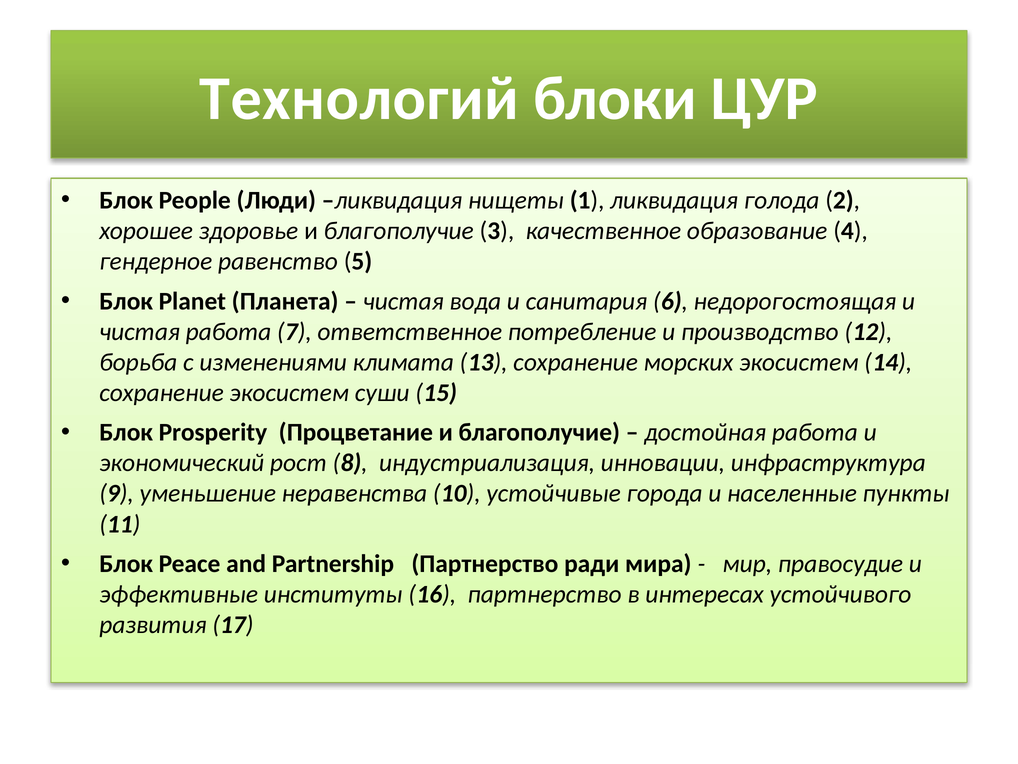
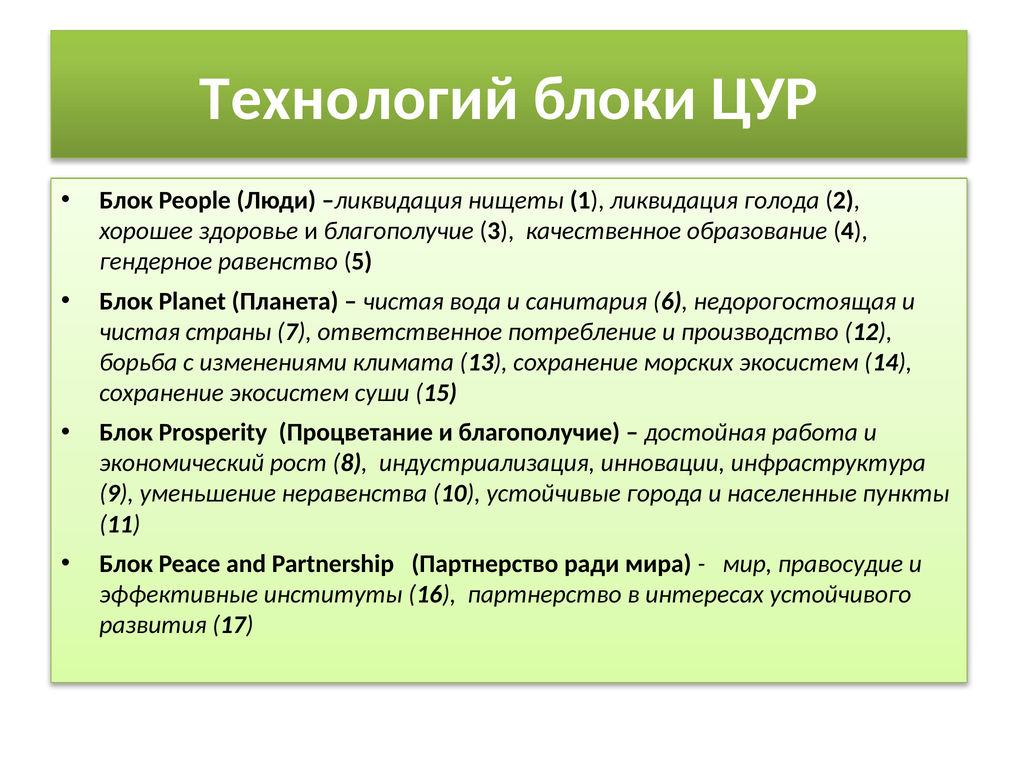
чистая работа: работа -> страны (229, 332)
